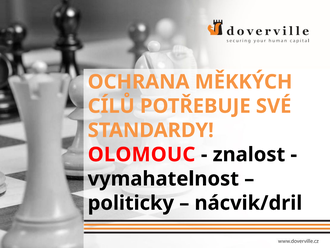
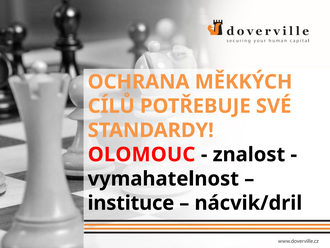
politicky: politicky -> instituce (131, 203)
